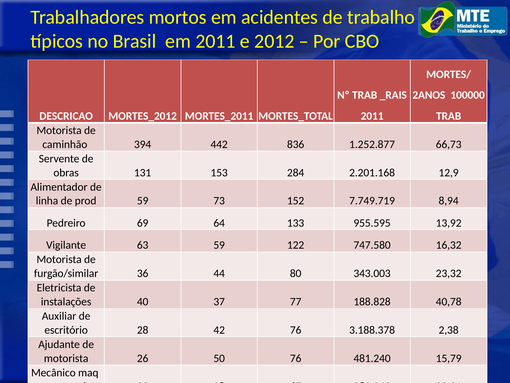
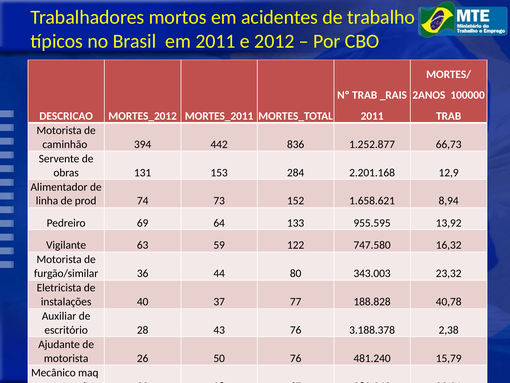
prod 59: 59 -> 74 (143, 201)
7.749.719: 7.749.719 -> 1.658.621 (372, 201)
42: 42 -> 43 (219, 330)
